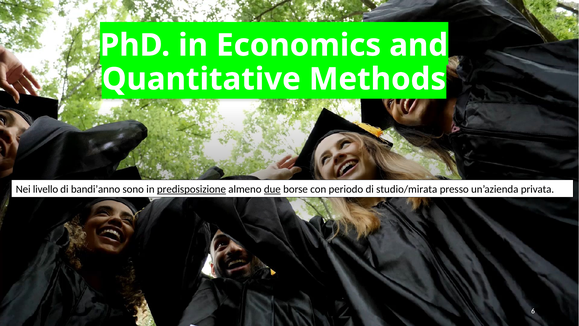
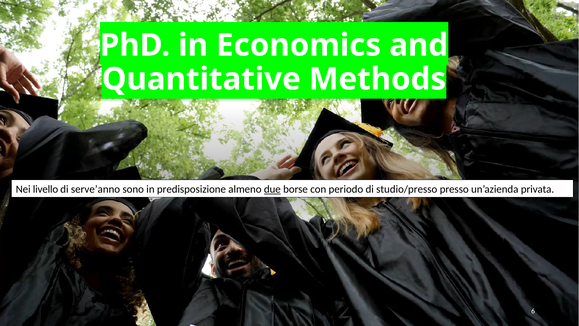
bandi’anno: bandi’anno -> serve’anno (95, 189)
predisposizione underline: present -> none (191, 189)
studio/mirata: studio/mirata -> studio/presso (407, 189)
